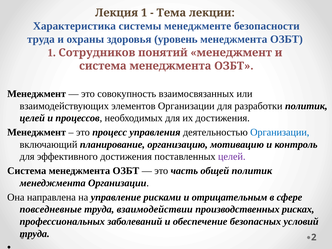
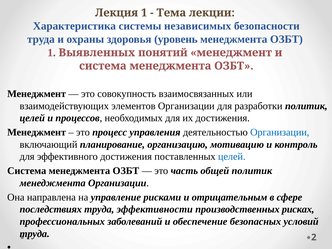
менеджменте: менеджменте -> независимых (198, 26)
Сотрудников: Сотрудников -> Выявленных (97, 53)
целей colour: purple -> blue (232, 157)
повседневные: повседневные -> последствиях (51, 209)
взаимодействии: взаимодействии -> эффективности (155, 209)
